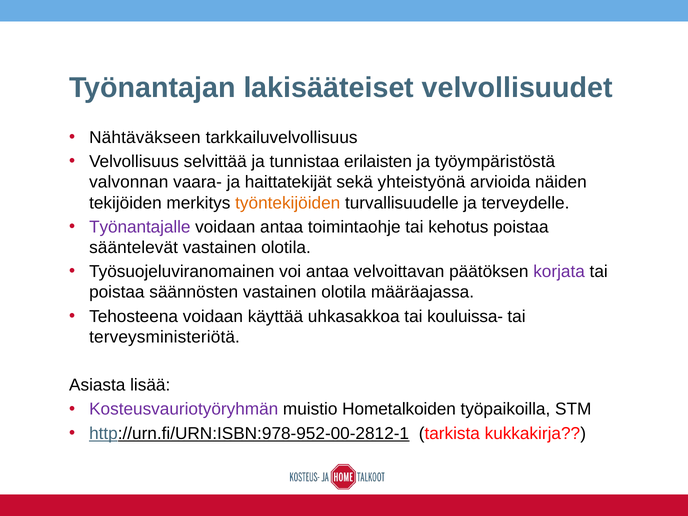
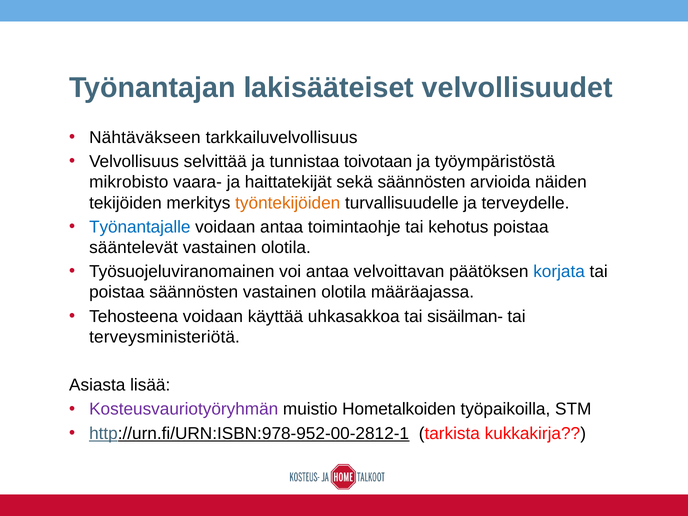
erilaisten: erilaisten -> toivotaan (378, 162)
valvonnan: valvonnan -> mikrobisto (129, 182)
sekä yhteistyönä: yhteistyönä -> säännösten (422, 182)
Työnantajalle colour: purple -> blue (140, 227)
korjata colour: purple -> blue (559, 272)
kouluissa-: kouluissa- -> sisäilman- (465, 316)
